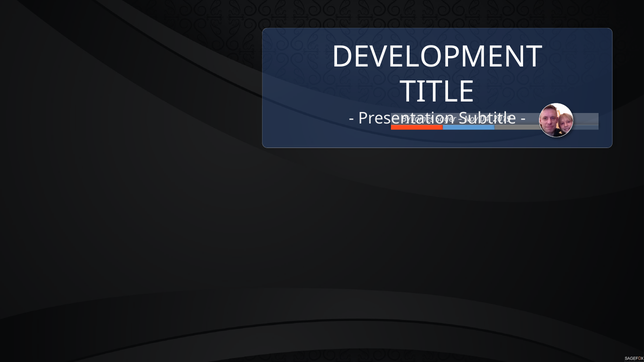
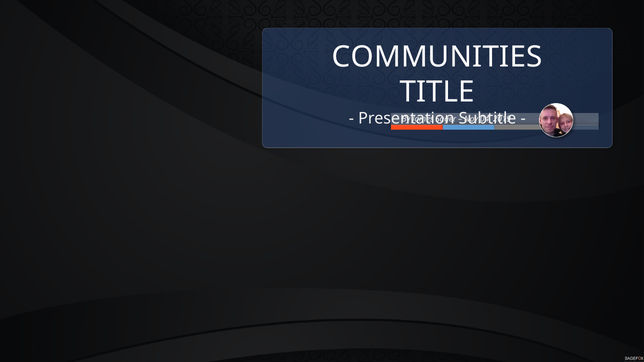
DEVELOPMENT: DEVELOPMENT -> COMMUNITIES (437, 57)
